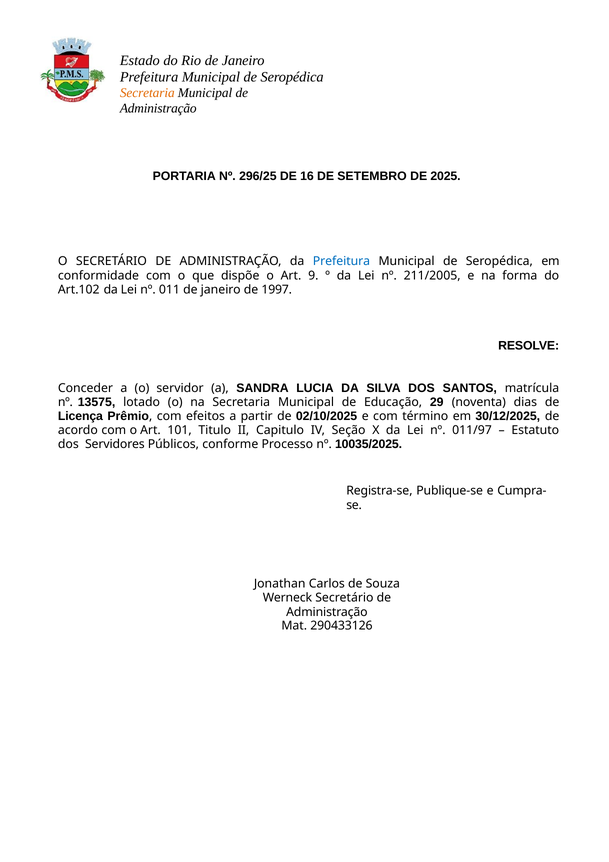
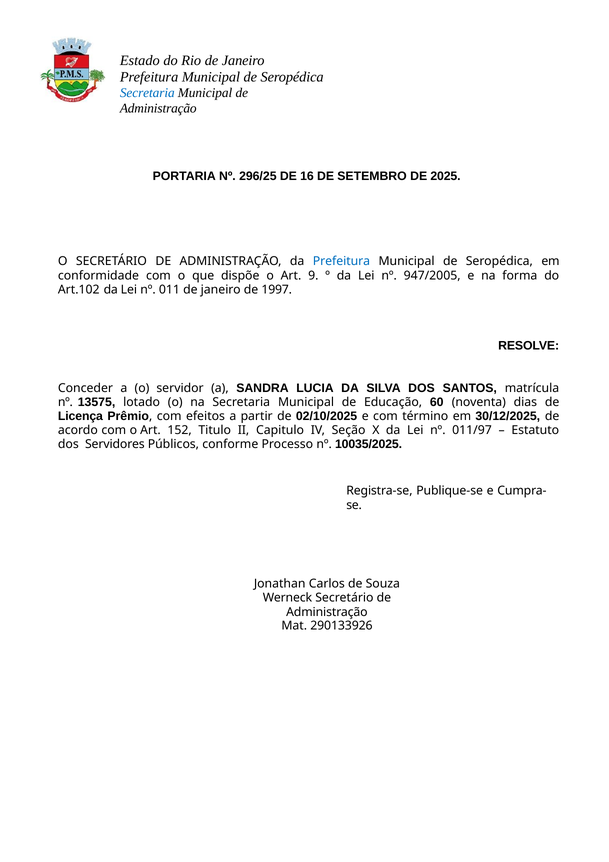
Secretaria colour: orange -> blue (147, 93)
211/2005: 211/2005 -> 947/2005 (432, 276)
29: 29 -> 60 (437, 402)
101: 101 -> 152 (180, 430)
290433126: 290433126 -> 290133926 (341, 626)
